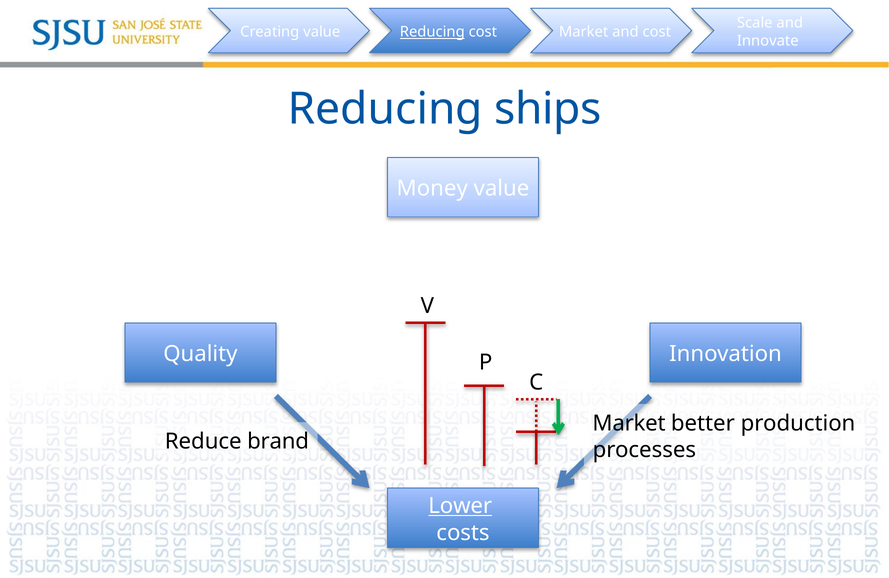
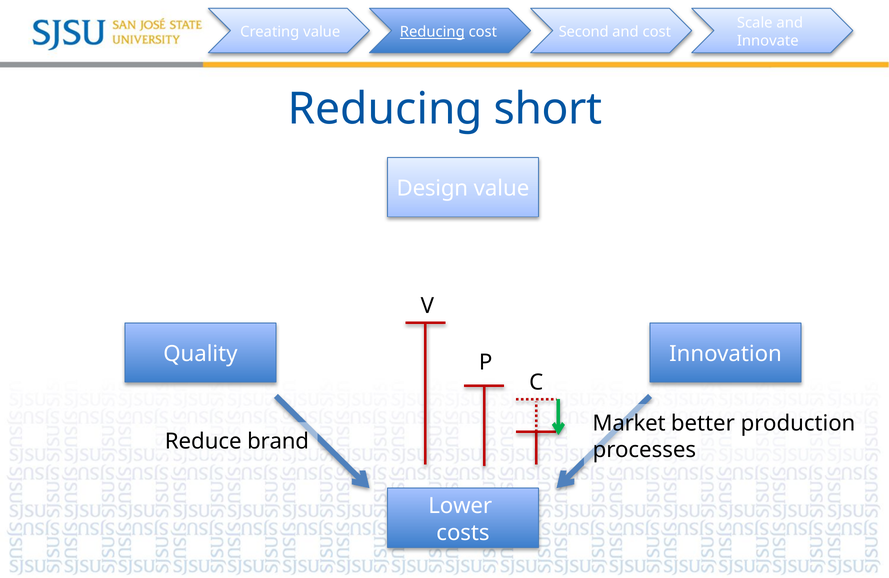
value Market: Market -> Second (584, 32)
ships: ships -> short (548, 109)
Money: Money -> Design (432, 189)
Lower underline: present -> none (460, 506)
